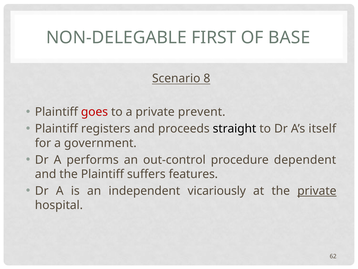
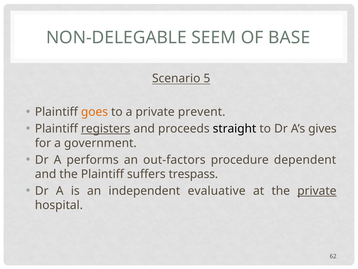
FIRST: FIRST -> SEEM (214, 38)
8: 8 -> 5 (207, 78)
goes colour: red -> orange (94, 112)
registers underline: none -> present (106, 129)
itself: itself -> gives (322, 129)
out-control: out-control -> out-factors (174, 160)
features: features -> trespass (193, 174)
vicariously: vicariously -> evaluative (217, 191)
